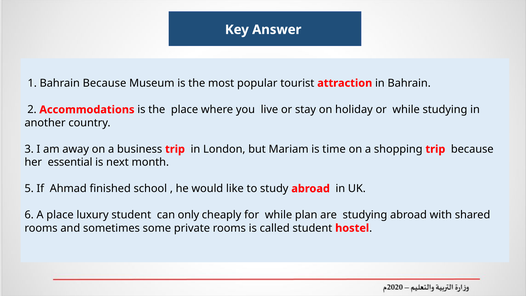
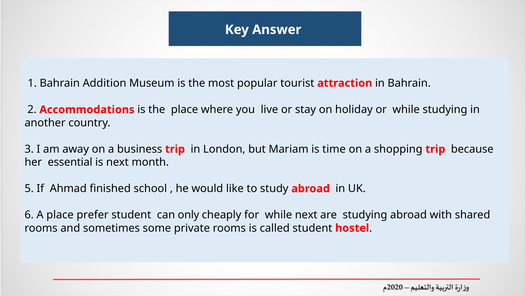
Bahrain Because: Because -> Addition (105, 83)
luxury: luxury -> prefer (93, 215)
while plan: plan -> next (306, 215)
